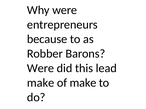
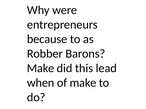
Were: Were -> Make (41, 68)
make: make -> when (41, 83)
